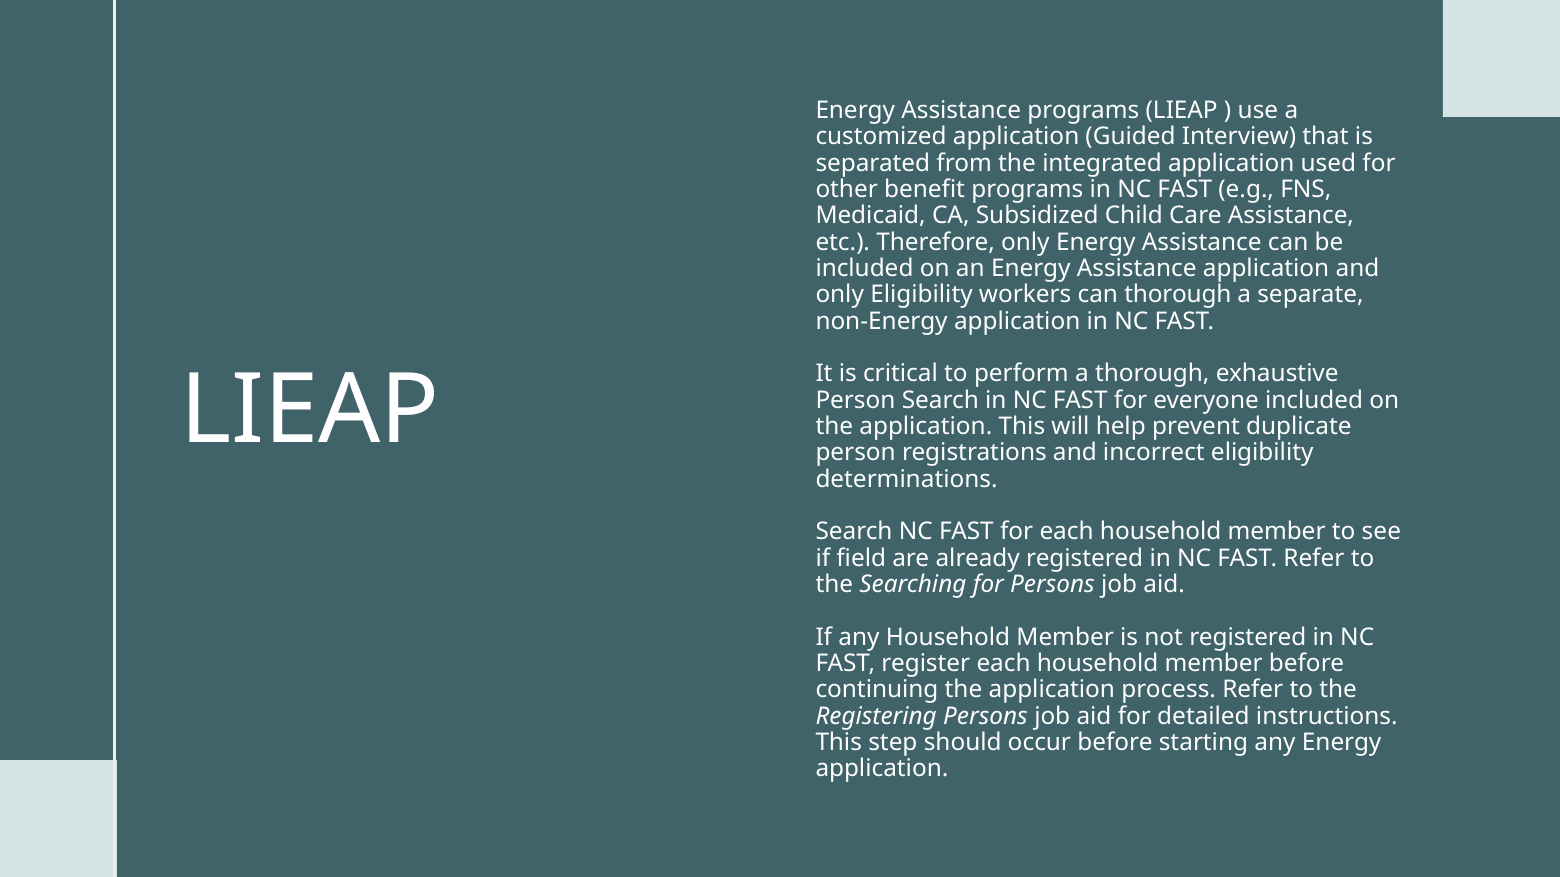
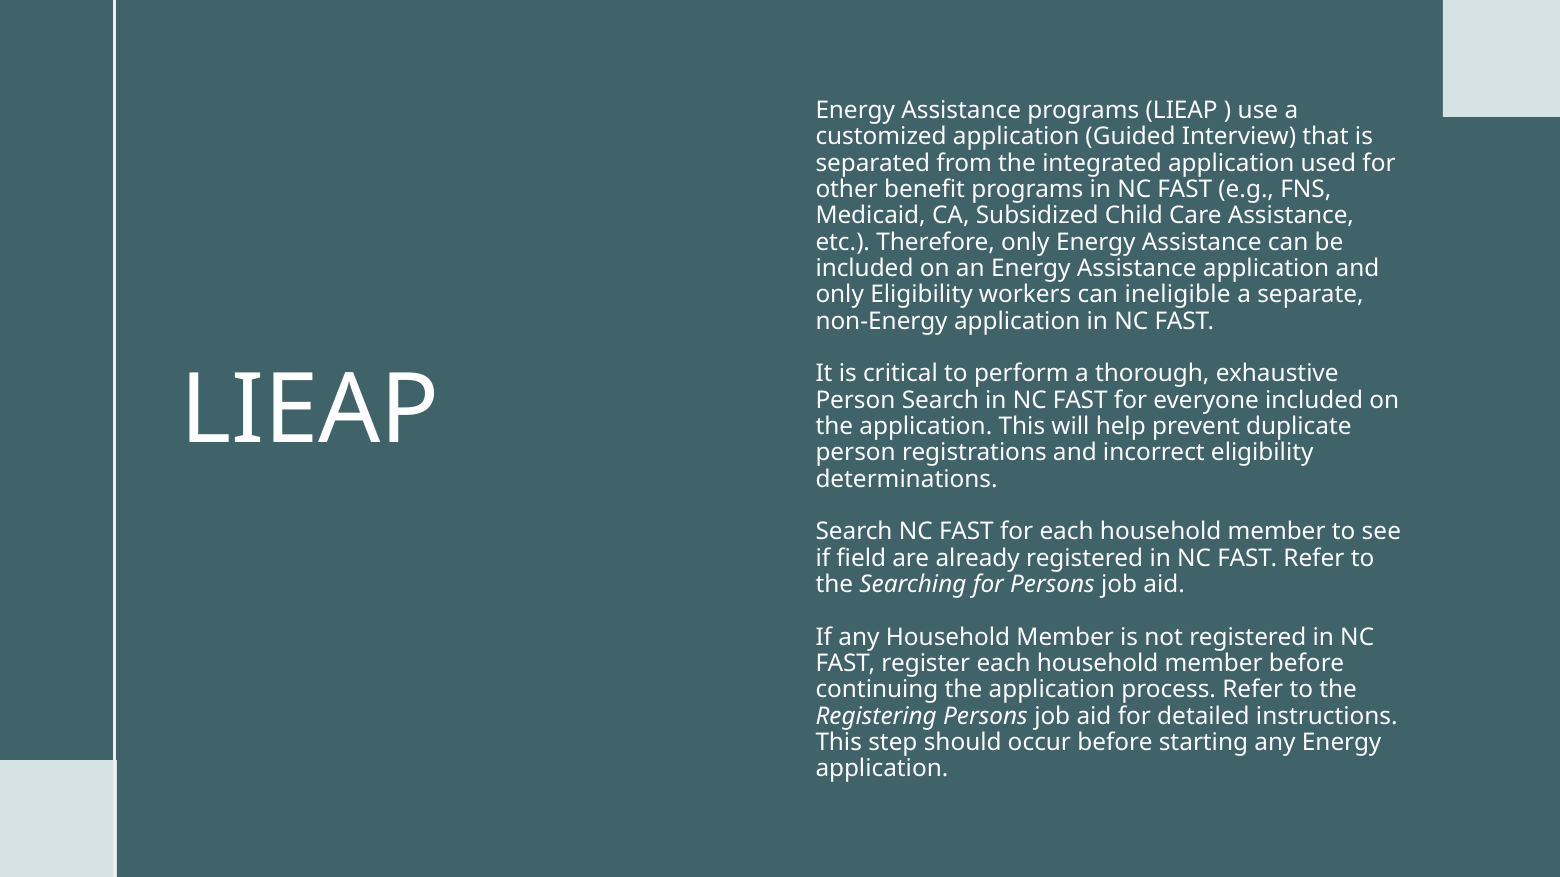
can thorough: thorough -> ineligible (1178, 295)
